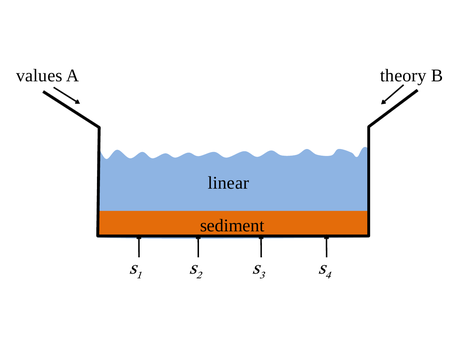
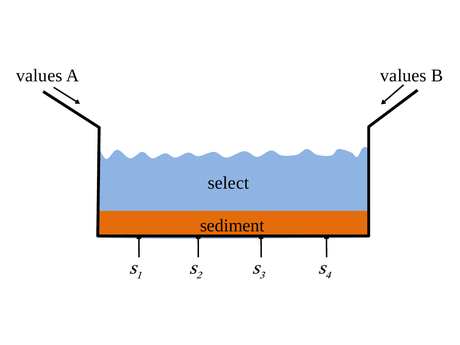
theory: theory -> values (403, 76)
linear: linear -> select (228, 183)
